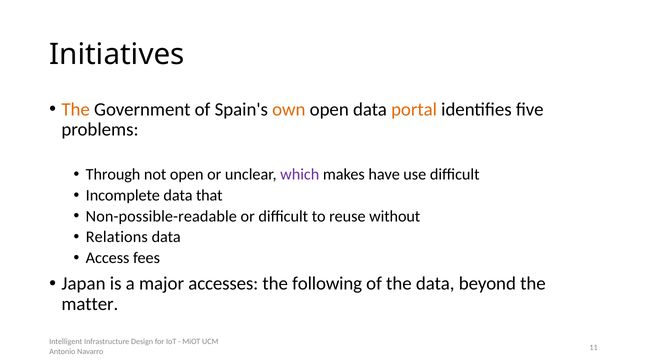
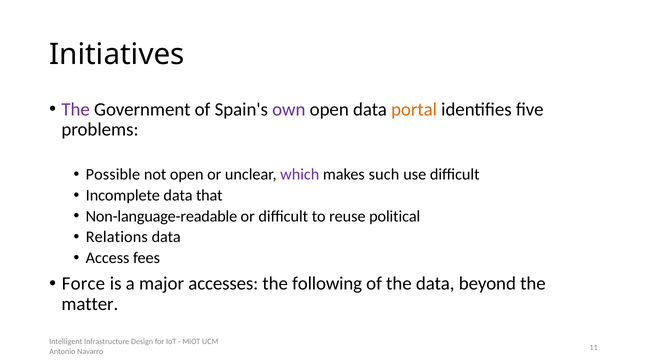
The colour: orange -> purple (76, 109)
own colour: orange -> purple (289, 109)
Through: Through -> Possible (113, 175)
have: have -> such (384, 175)
Non-possible-readable: Non-possible-readable -> Non-language-readable (161, 216)
without: without -> political (395, 216)
Japan: Japan -> Force (83, 284)
